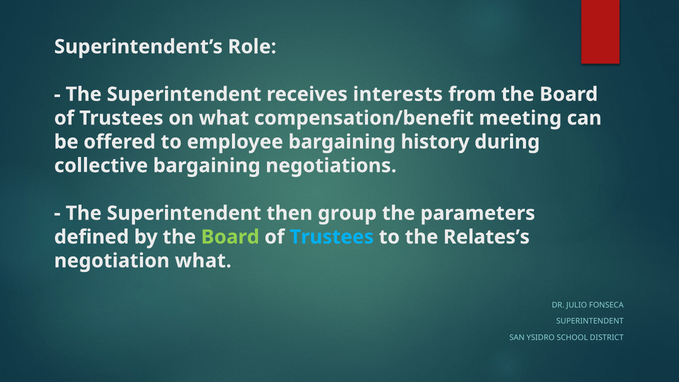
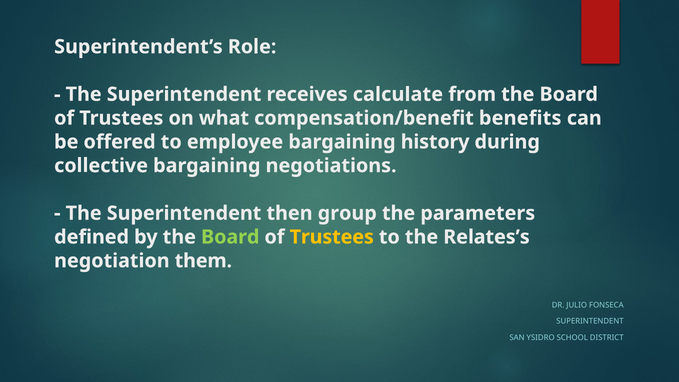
interests: interests -> calculate (398, 94)
meeting: meeting -> benefits (520, 118)
Trustees colour: light blue -> yellow (332, 237)
negotiation what: what -> them (203, 261)
